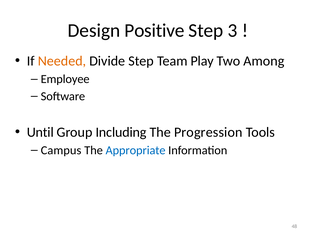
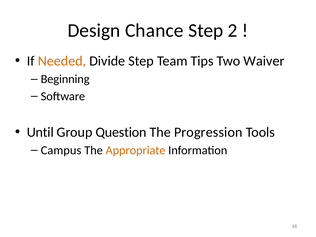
Positive: Positive -> Chance (154, 31)
3: 3 -> 2 (233, 31)
Play: Play -> Tips (202, 61)
Among: Among -> Waiver (264, 61)
Employee: Employee -> Beginning (65, 79)
Including: Including -> Question (121, 132)
Appropriate colour: blue -> orange (136, 150)
